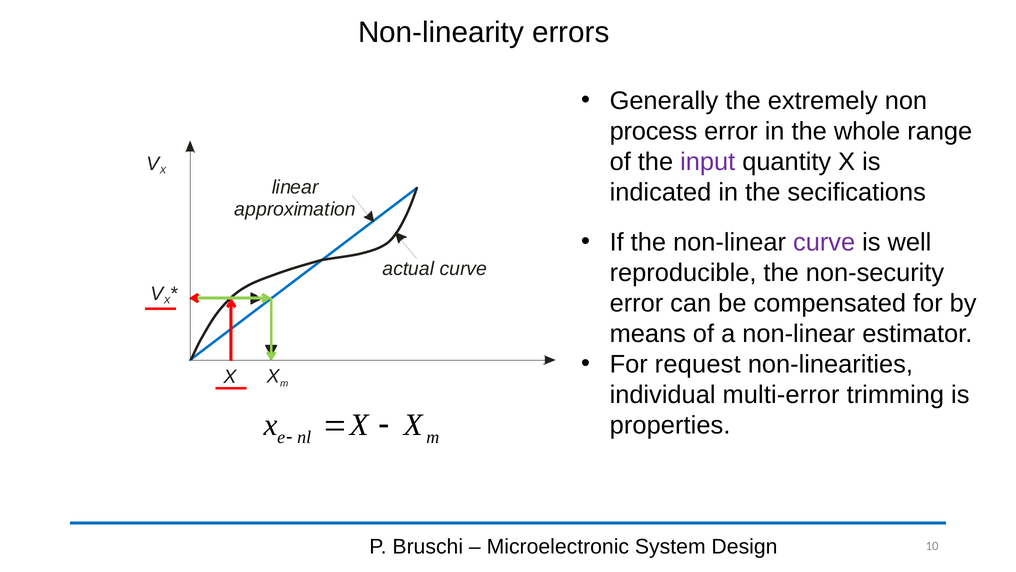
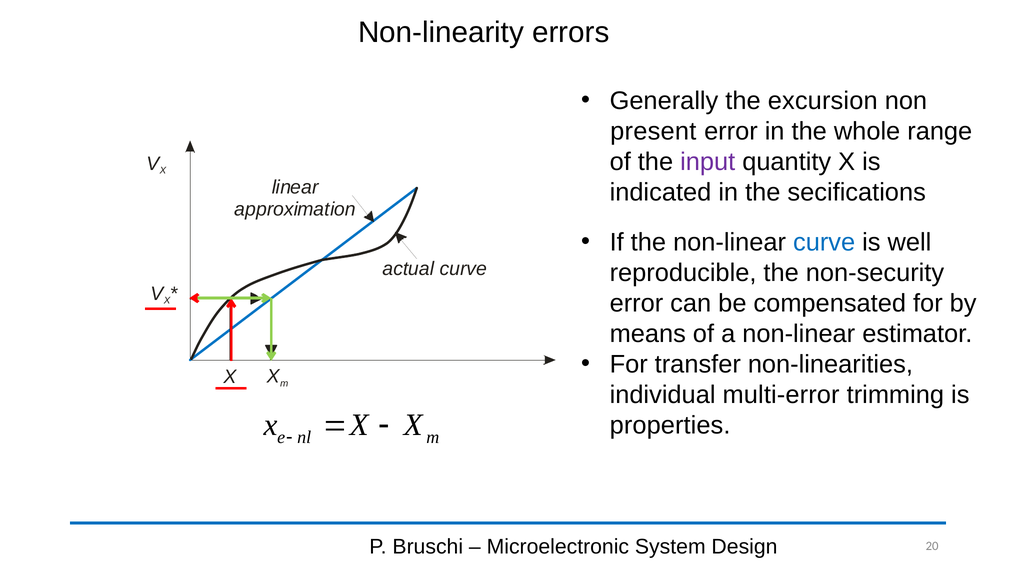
extremely: extremely -> excursion (823, 101)
process: process -> present (653, 131)
curve colour: purple -> blue (824, 242)
request: request -> transfer (698, 364)
10: 10 -> 20 (932, 546)
